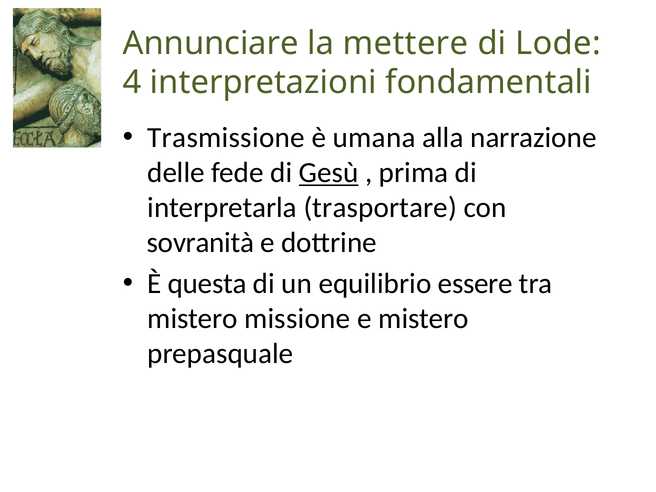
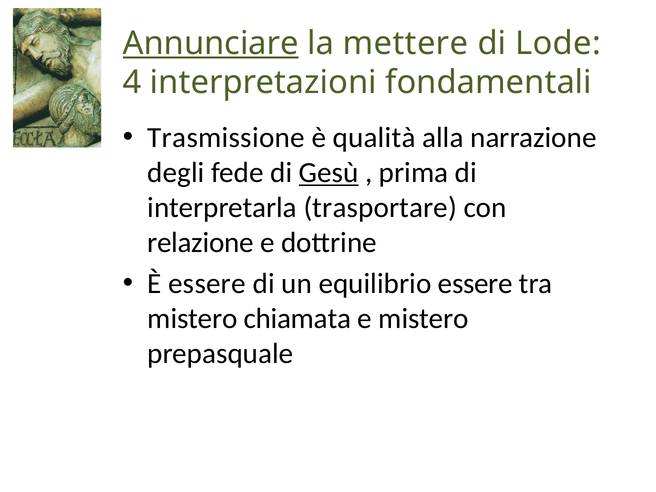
Annunciare underline: none -> present (211, 43)
umana: umana -> qualità (374, 138)
delle: delle -> degli (176, 173)
sovranità: sovranità -> relazione (201, 243)
È questa: questa -> essere (207, 283)
missione: missione -> chiamata (297, 318)
